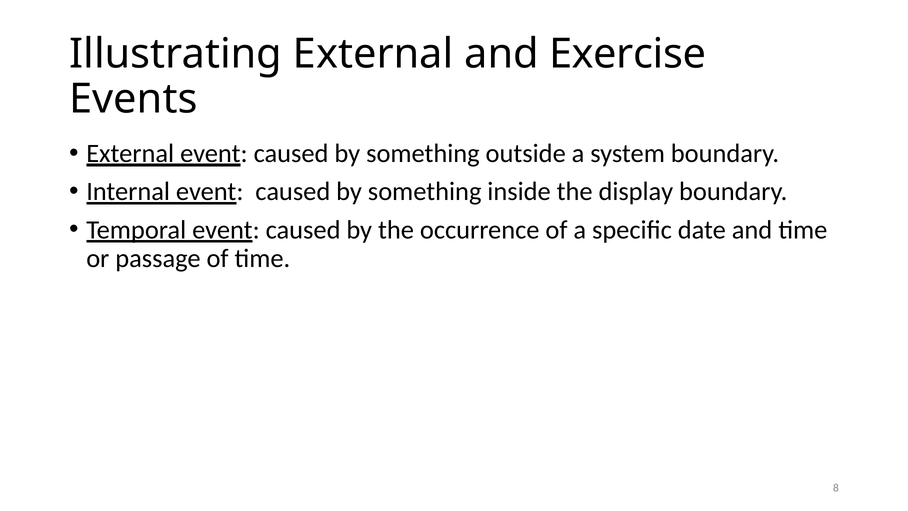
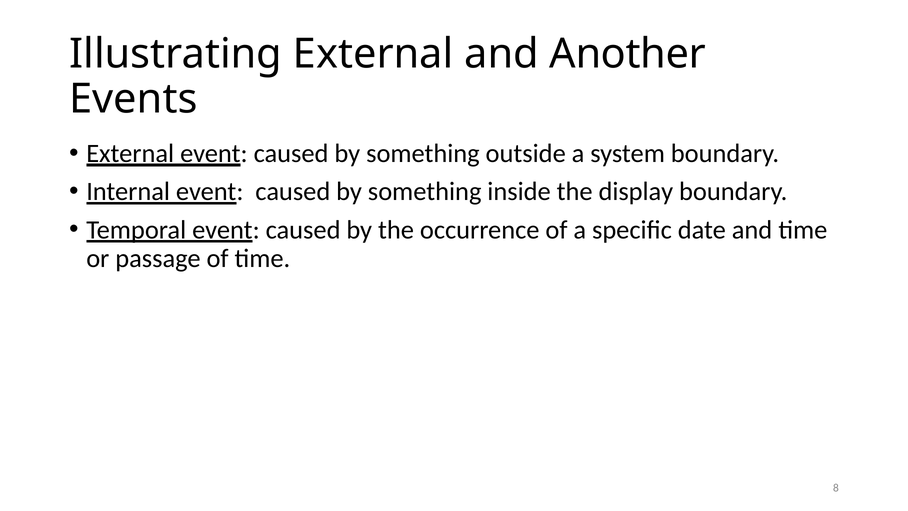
Exercise: Exercise -> Another (628, 54)
